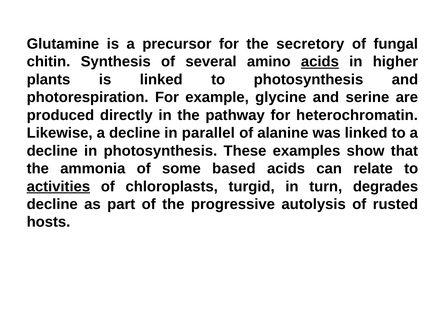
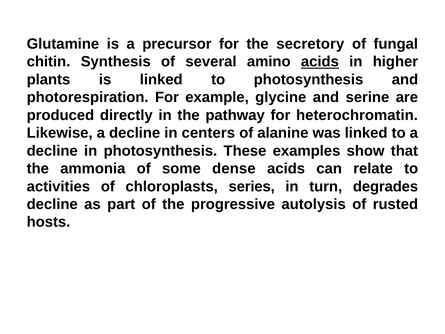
parallel: parallel -> centers (208, 133)
based: based -> dense (234, 169)
activities underline: present -> none (58, 186)
turgid: turgid -> series (252, 186)
